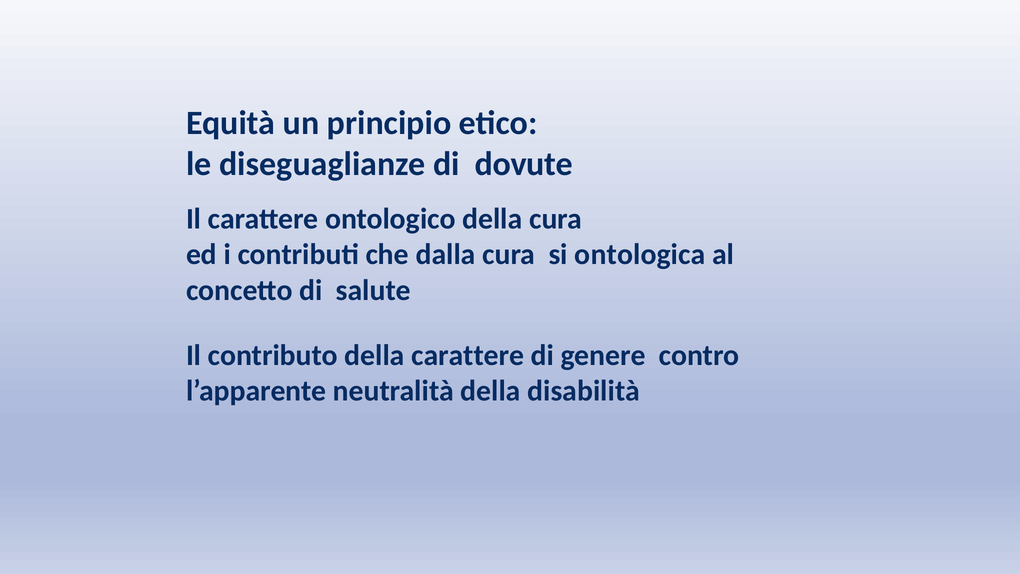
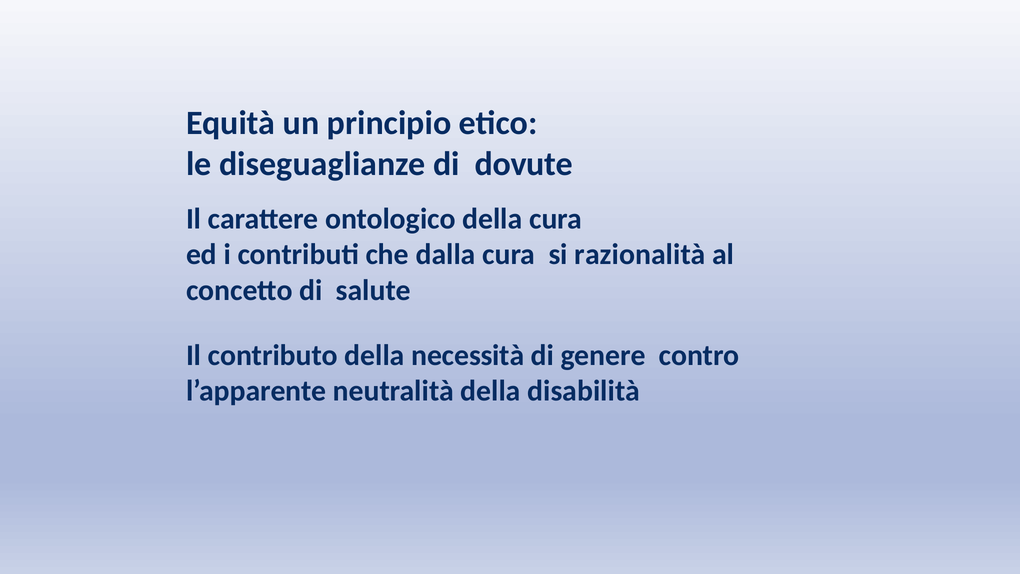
ontologica: ontologica -> razionalità (640, 255)
della carattere: carattere -> necessità (468, 355)
